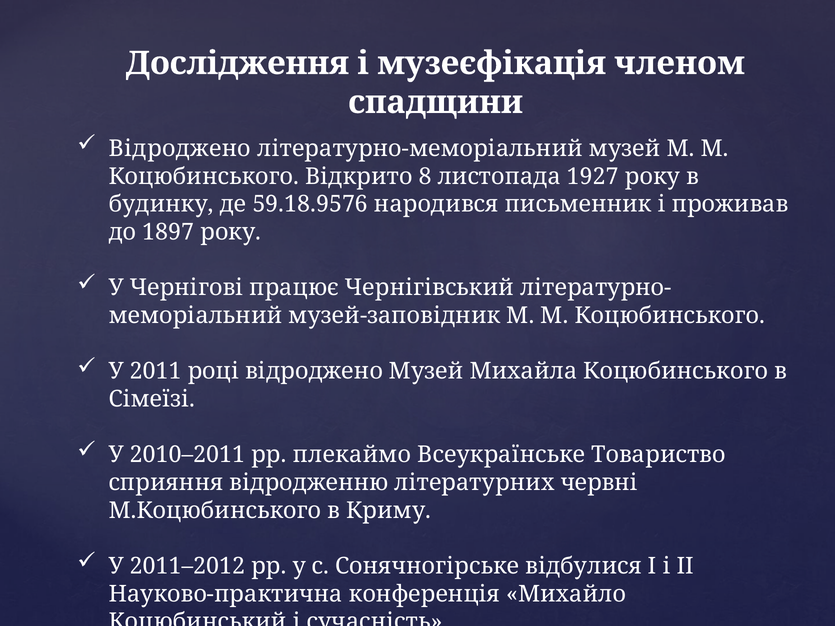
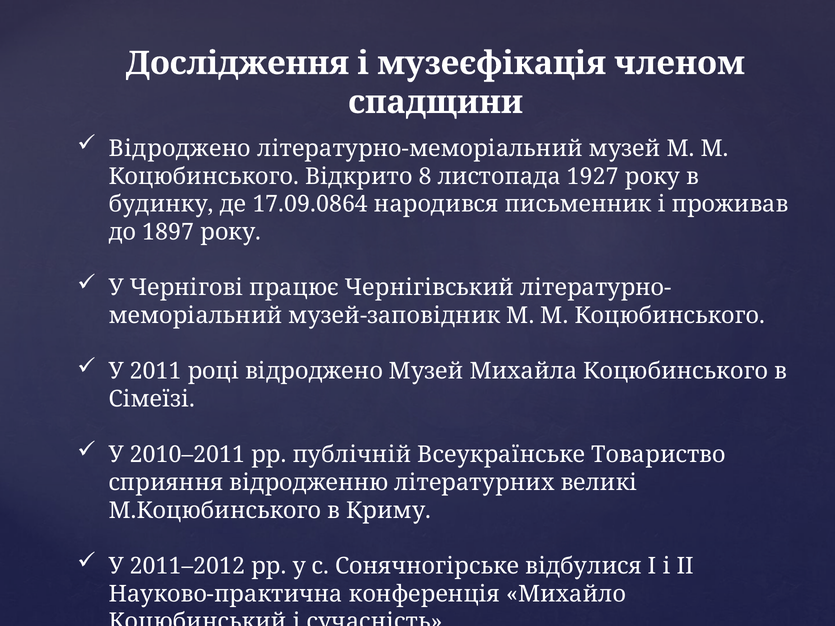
59.18.9576: 59.18.9576 -> 17.09.0864 (310, 204)
плекаймо: плекаймо -> публічній (352, 455)
червні: червні -> великі (599, 483)
